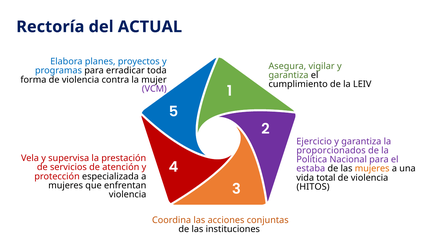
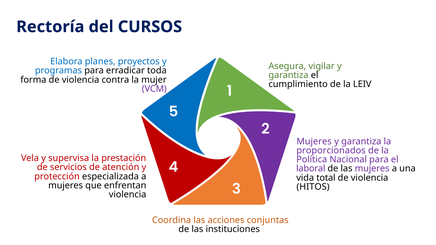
ACTUAL: ACTUAL -> CURSOS (150, 27)
Ejercicio: Ejercicio -> Mujeres (314, 142)
estaba: estaba -> laboral (311, 169)
mujeres colour: orange -> purple (372, 169)
